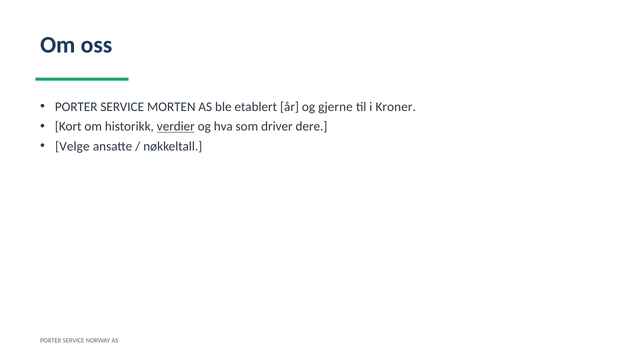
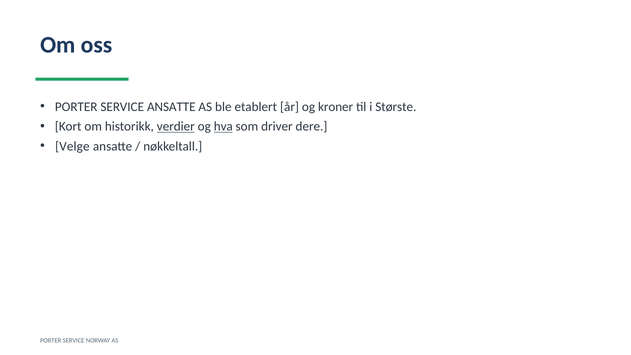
SERVICE MORTEN: MORTEN -> ANSATTE (171, 107)
gjerne: gjerne -> kroner (336, 107)
Kroner: Kroner -> Største (396, 107)
hva underline: none -> present (223, 127)
